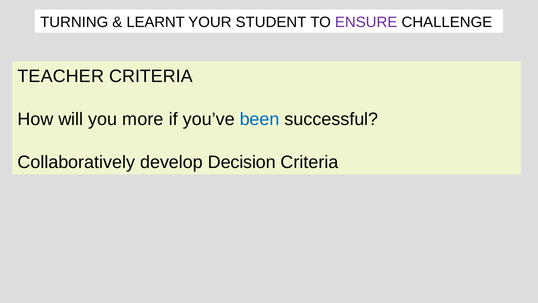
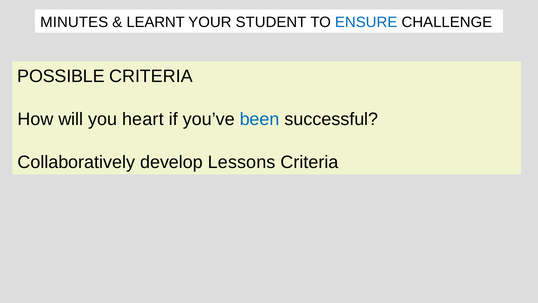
TURNING: TURNING -> MINUTES (74, 22)
ENSURE colour: purple -> blue (366, 22)
TEACHER: TEACHER -> POSSIBLE (61, 76)
more: more -> heart (143, 119)
Decision: Decision -> Lessons (242, 162)
